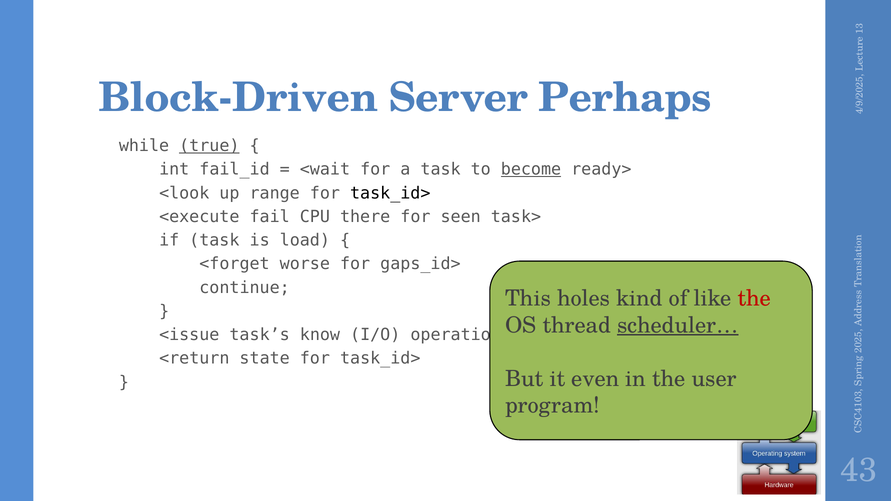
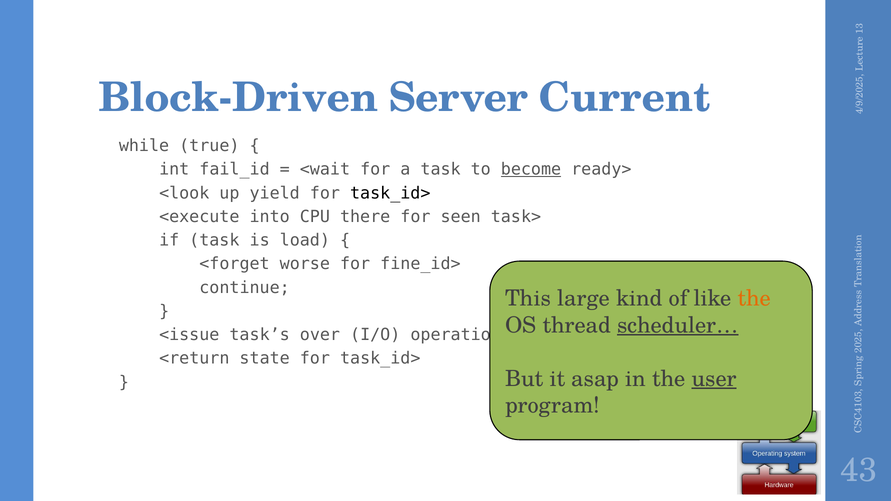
Perhaps: Perhaps -> Current (625, 98)
true underline: present -> none (209, 146)
range: range -> yield (275, 193)
fail: fail -> into (270, 217)
gaps_id>: gaps_id> -> fine_id> (420, 264)
holes: holes -> large (583, 299)
the colour: red -> orange (754, 299)
know: know -> over (320, 335)
even: even -> asap (595, 379)
user underline: none -> present (714, 379)
